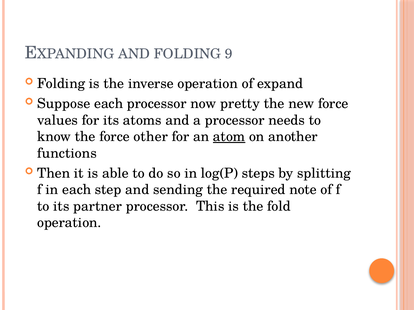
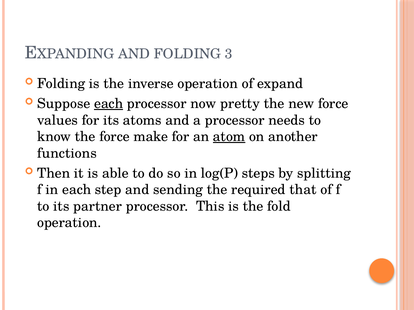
9: 9 -> 3 (229, 54)
each underline: none -> present (109, 104)
other: other -> make (151, 137)
note: note -> that (303, 190)
